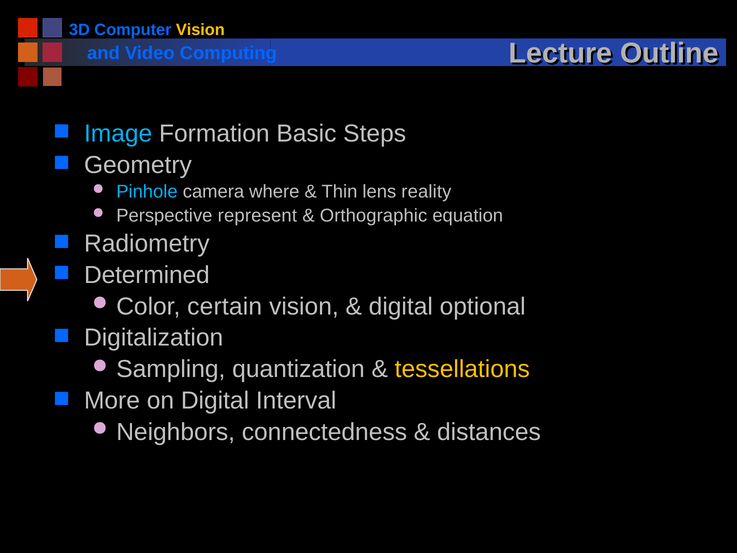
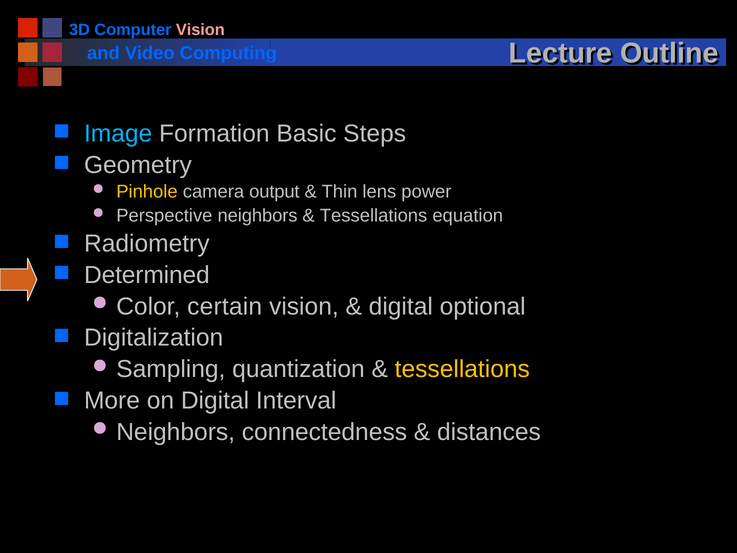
Vision colour: yellow -> pink (200, 30)
Pinhole colour: light blue -> yellow (147, 192)
where: where -> output (274, 192)
reality: reality -> power (426, 192)
Perspective represent: represent -> neighbors (258, 215)
Orthographic: Orthographic -> Tessellations (374, 215)
